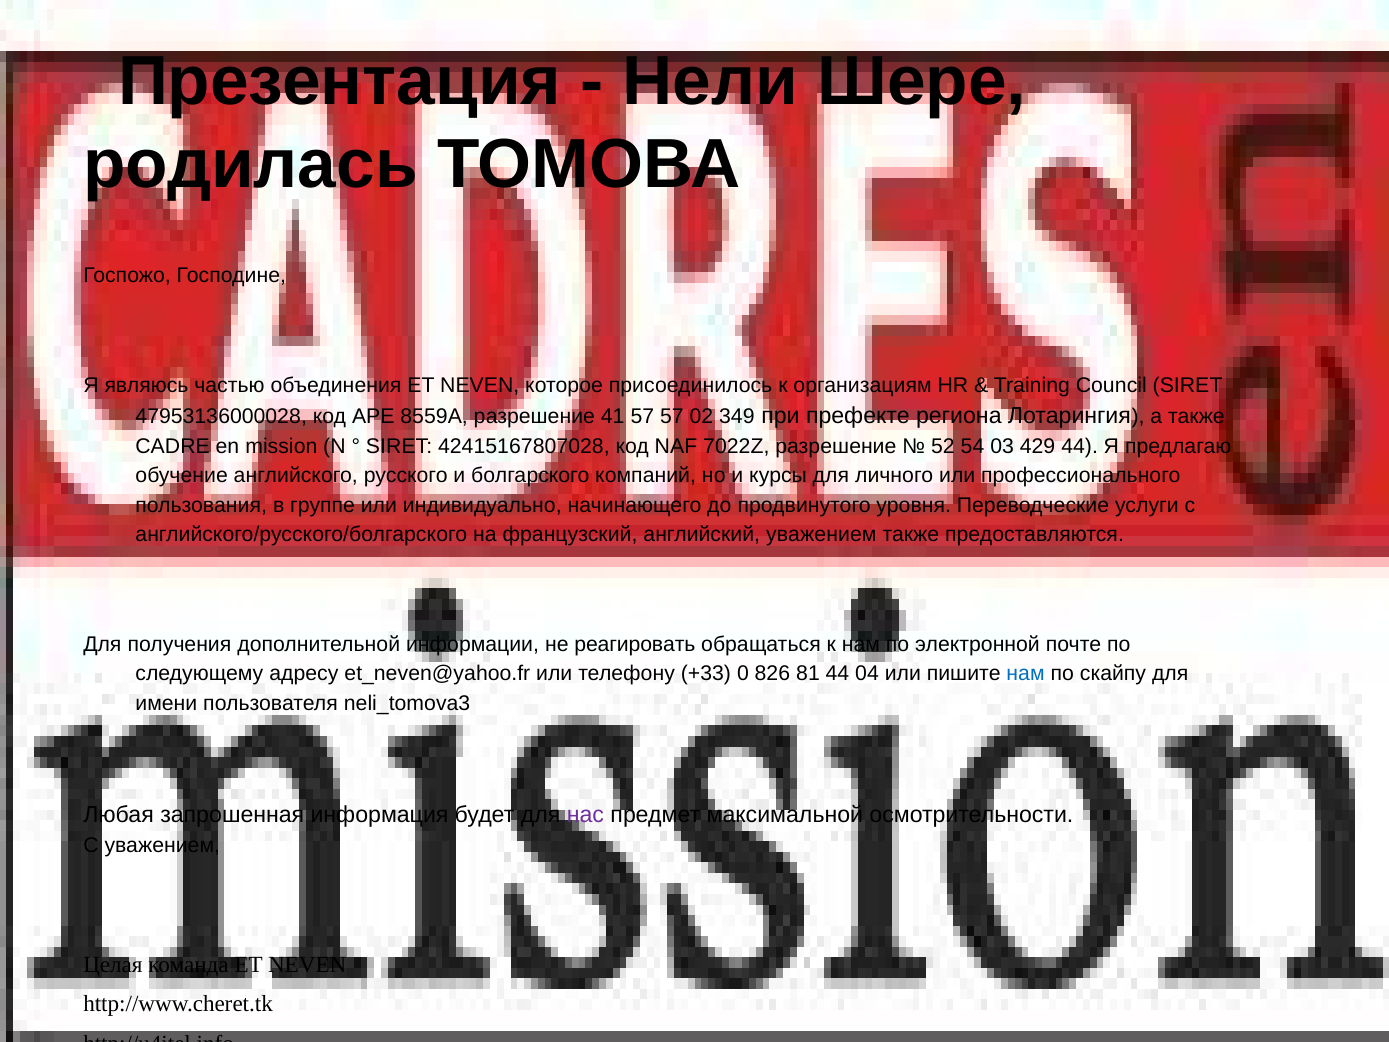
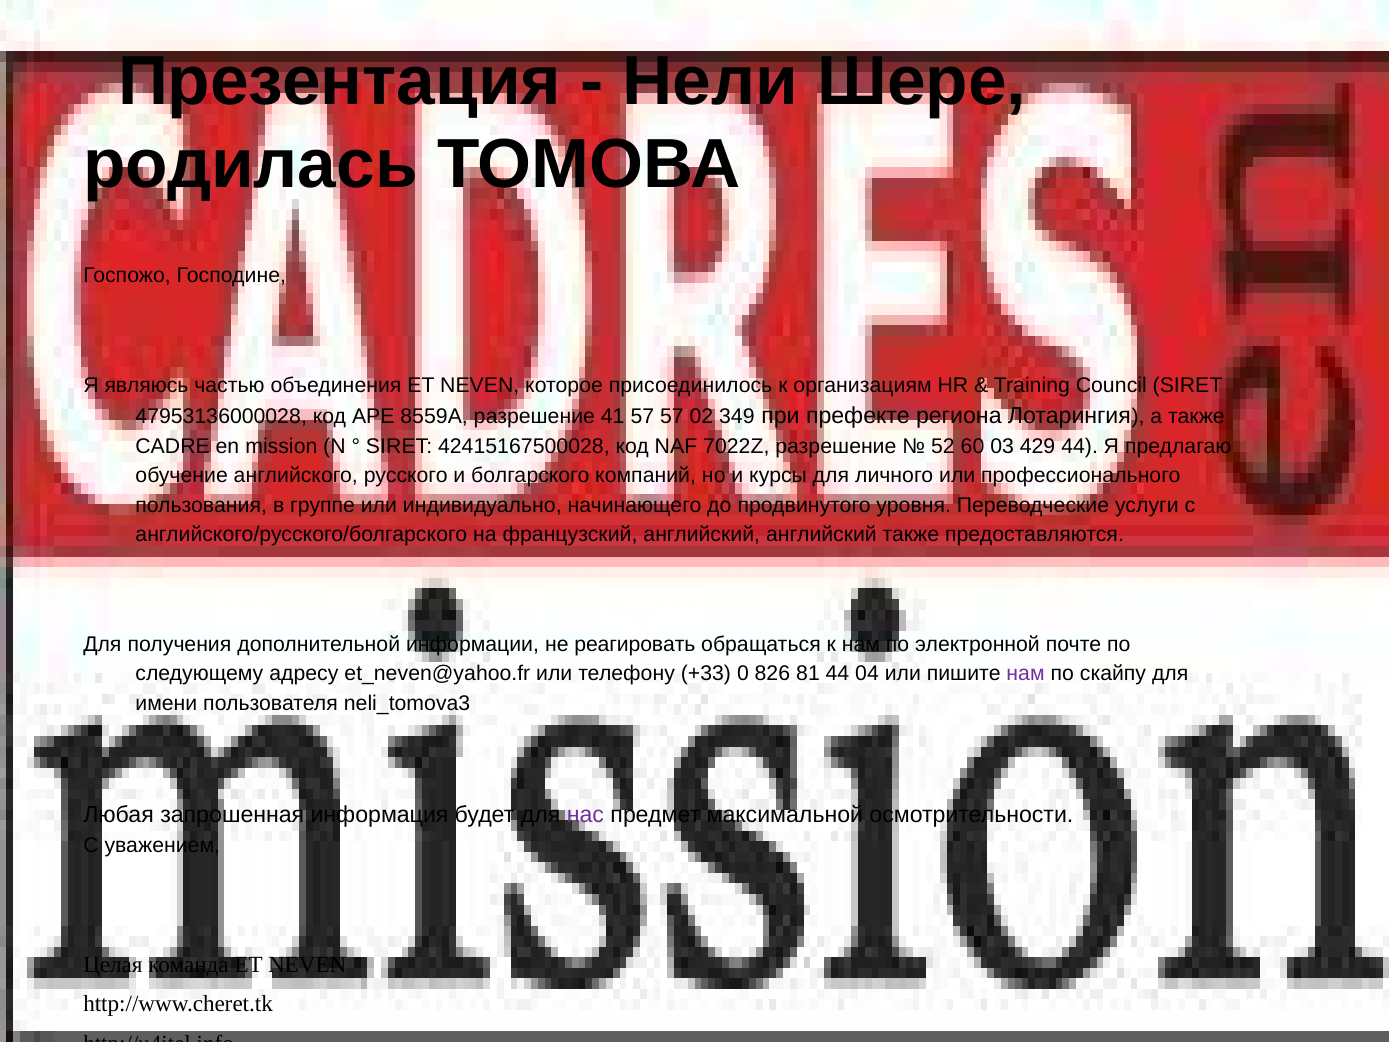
42415167807028: 42415167807028 -> 42415167500028 (524, 446)
54: 54 -> 60 (973, 446)
английский уважением: уважением -> английский (821, 534)
нам colour: blue -> purple (1026, 674)
